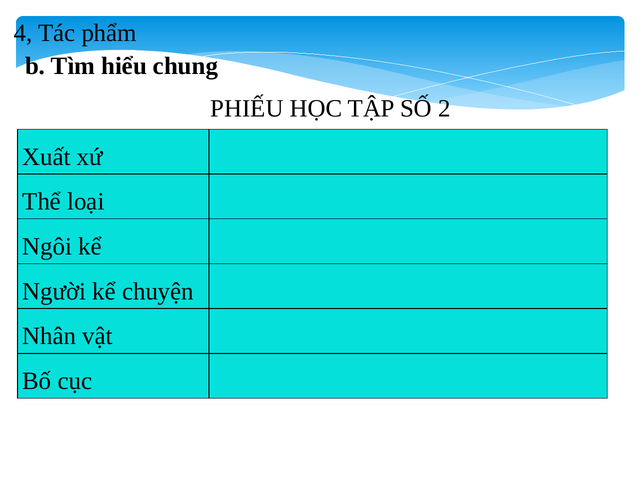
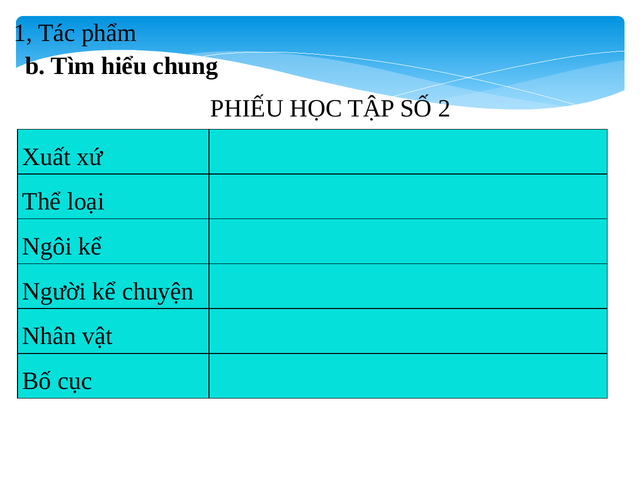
4: 4 -> 1 (23, 33)
